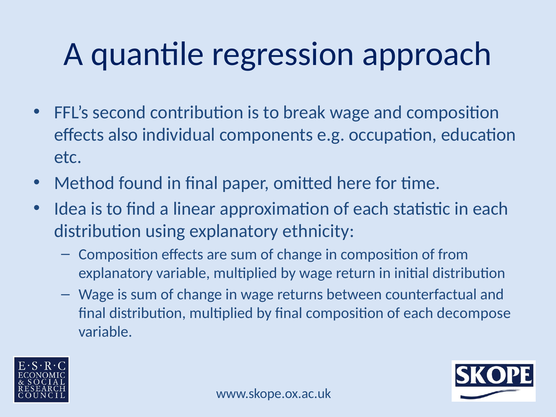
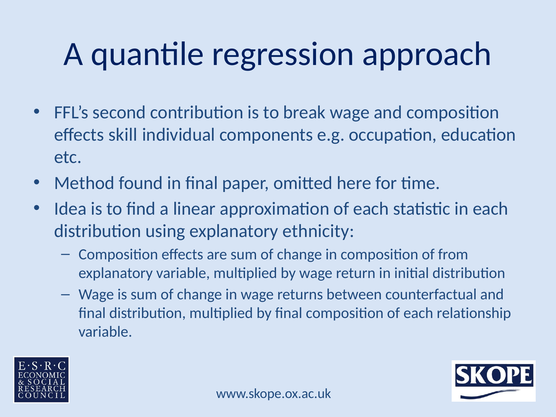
also: also -> skill (123, 135)
decompose: decompose -> relationship (474, 313)
